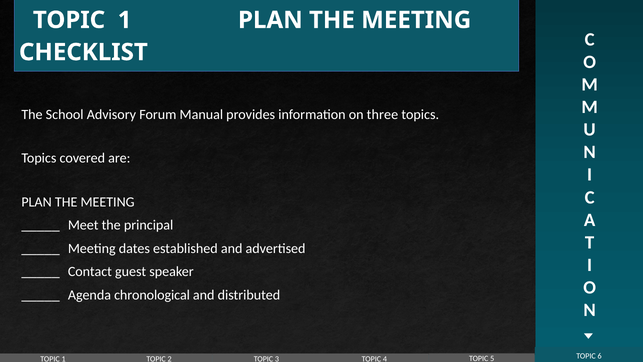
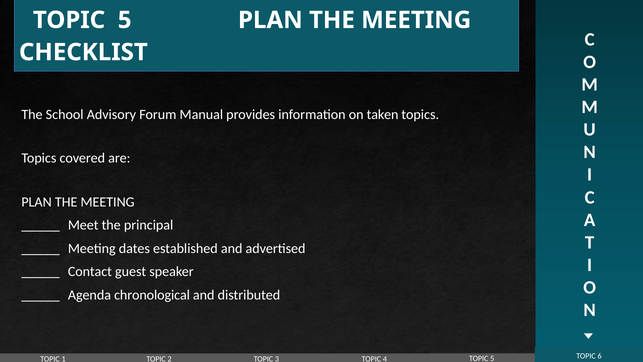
1: 1 -> 5 (125, 20)
three: three -> taken (383, 114)
